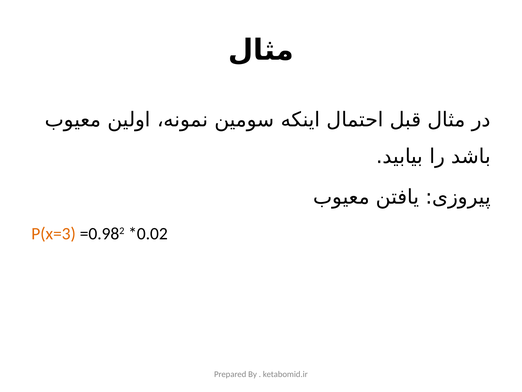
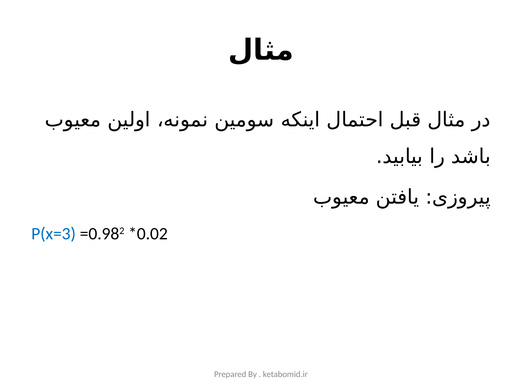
P(x=3 colour: orange -> blue (54, 233)
